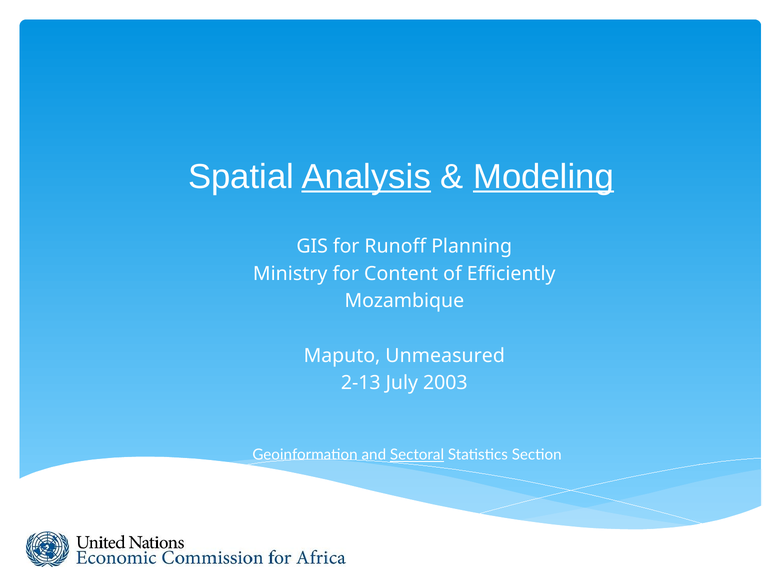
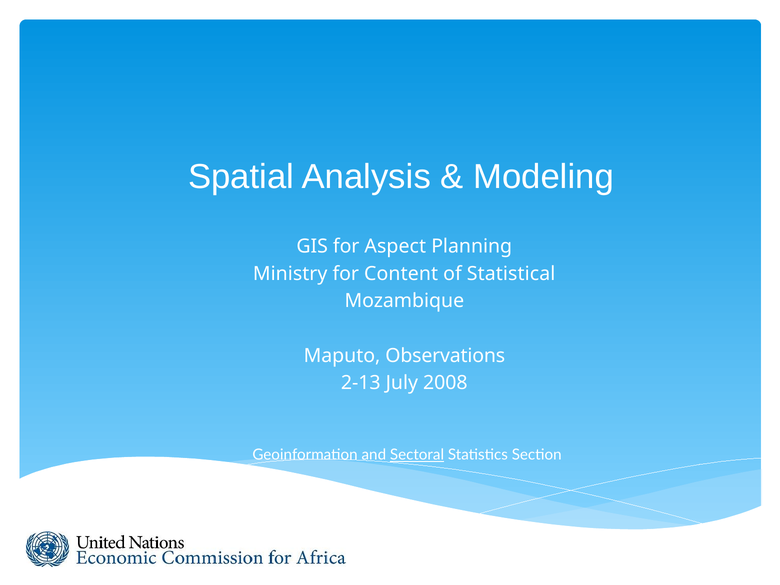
Analysis underline: present -> none (366, 177)
Modeling underline: present -> none (544, 177)
Runoff: Runoff -> Aspect (395, 246)
Efficiently: Efficiently -> Statistical (511, 274)
Unmeasured: Unmeasured -> Observations (445, 356)
2003: 2003 -> 2008 (445, 383)
